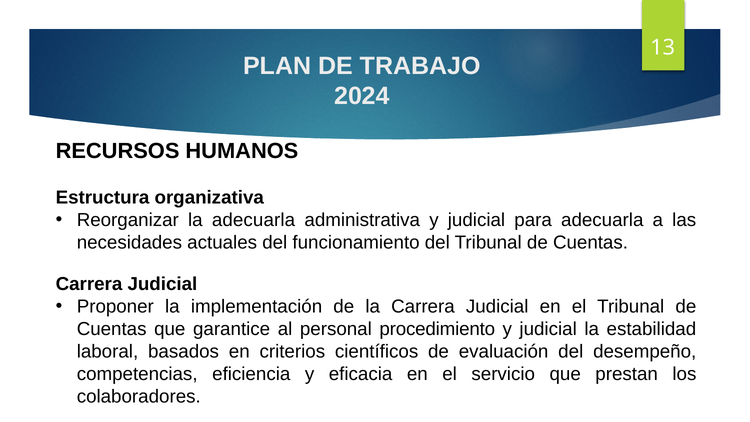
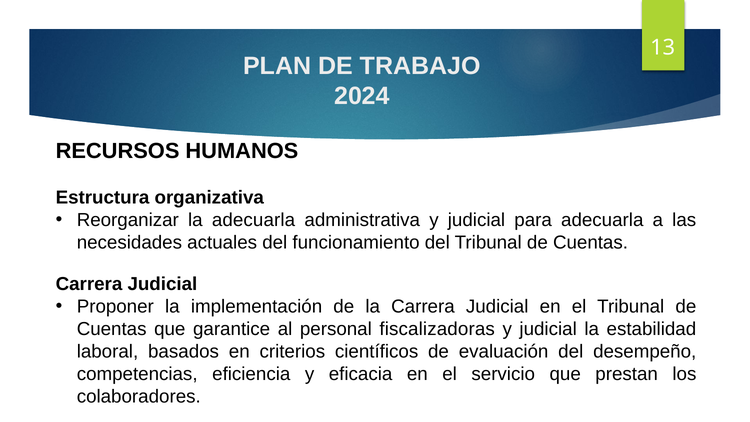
procedimiento: procedimiento -> fiscalizadoras (437, 329)
